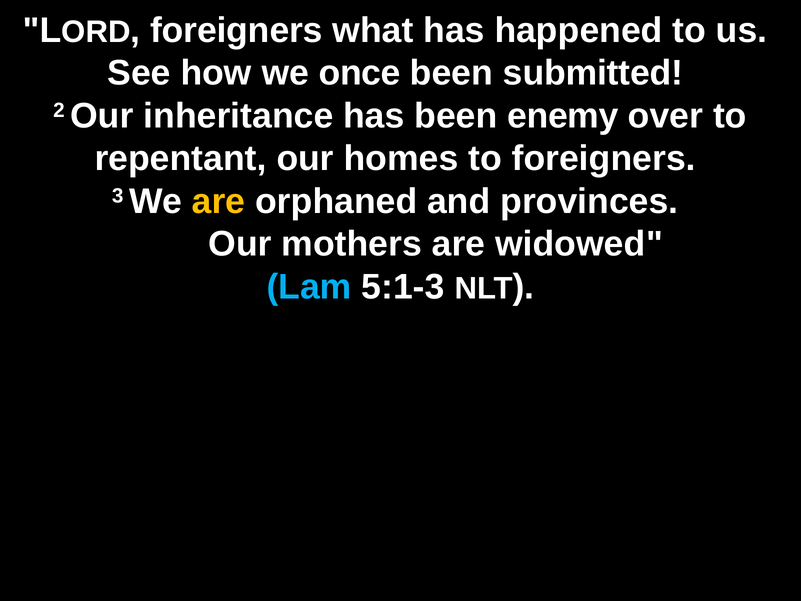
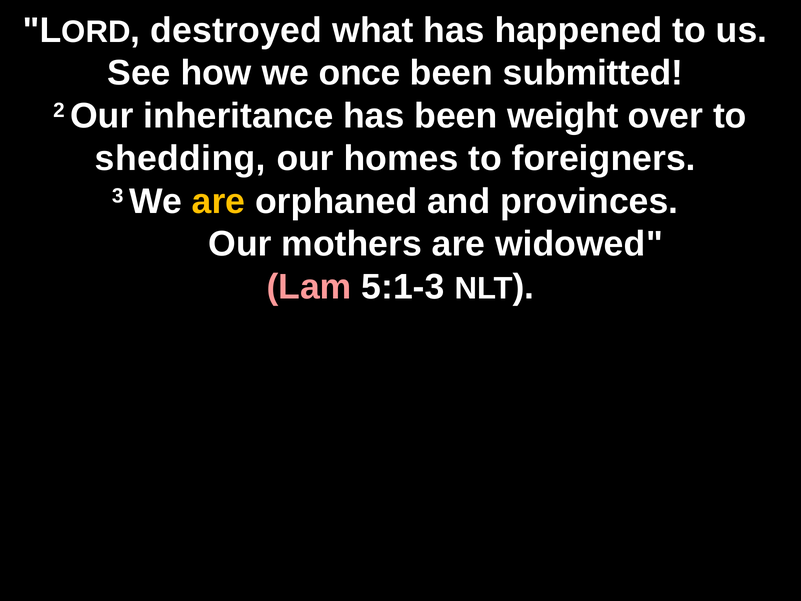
foreigners: foreigners -> destroyed (236, 30)
enemy: enemy -> weight (563, 116)
repentant: repentant -> shedding (180, 159)
Lam colour: light blue -> pink (309, 287)
